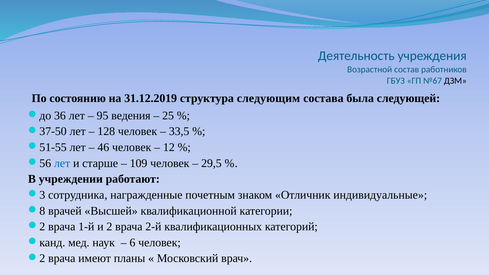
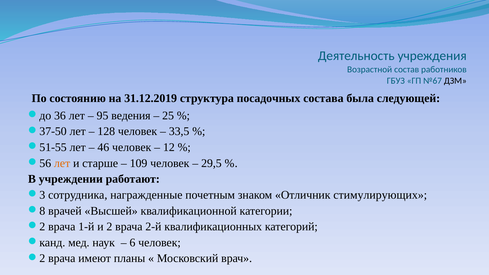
следующим: следующим -> посадочных (269, 98)
лет colour: blue -> orange (62, 163)
индивидуальные: индивидуальные -> стимулирующих (380, 195)
